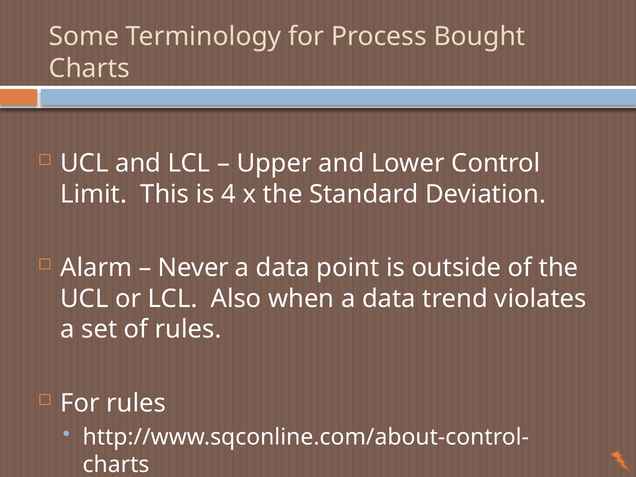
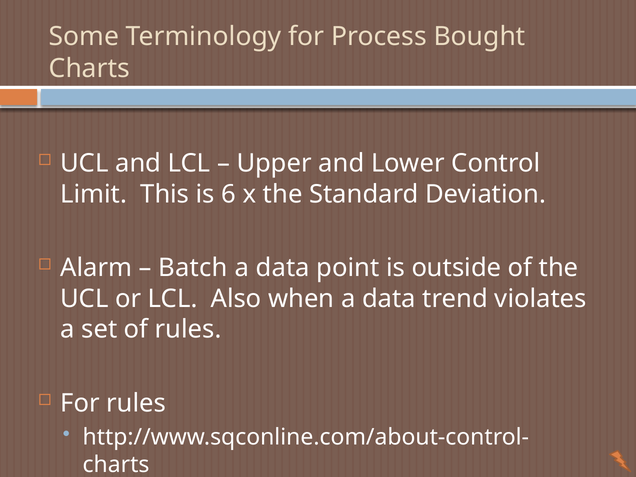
4: 4 -> 6 (229, 194)
Never: Never -> Batch (193, 268)
